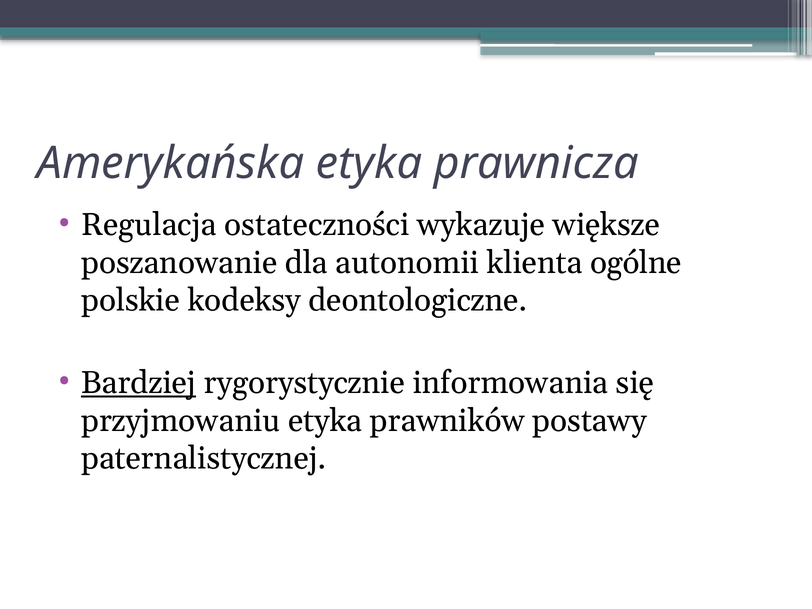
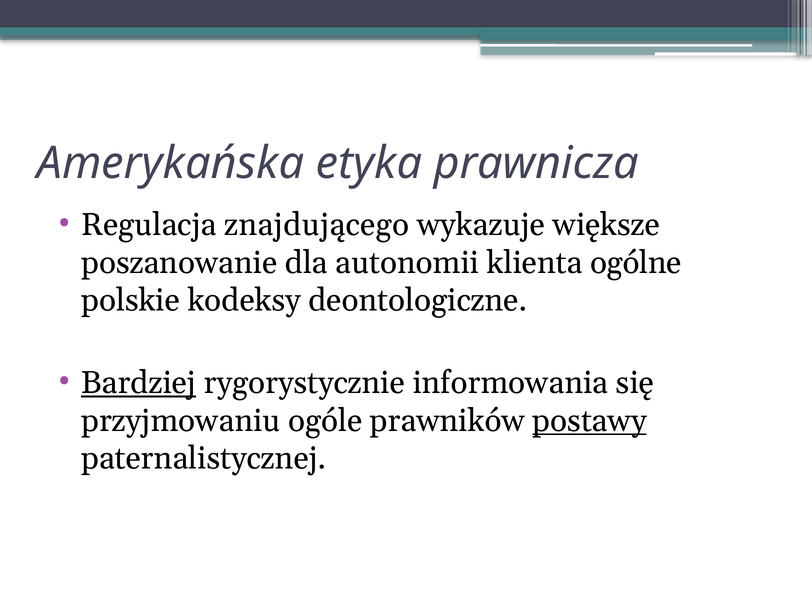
ostateczności: ostateczności -> znajdującego (317, 225)
przyjmowaniu etyka: etyka -> ogóle (325, 421)
postawy underline: none -> present (590, 421)
